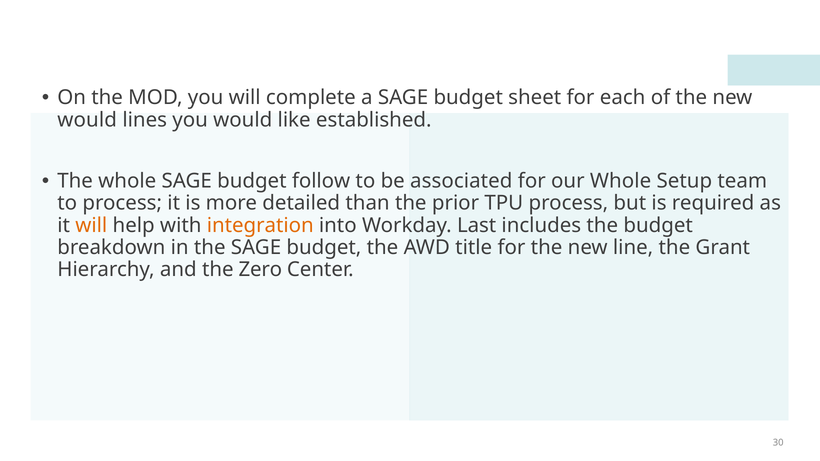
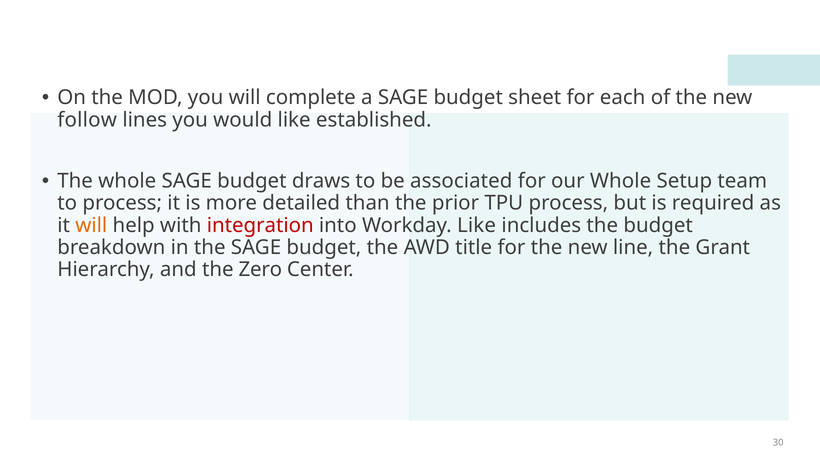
would: would -> follow (87, 120)
follow: follow -> draws (321, 181)
integration colour: orange -> red (260, 225)
Workday Last: Last -> Like (477, 225)
